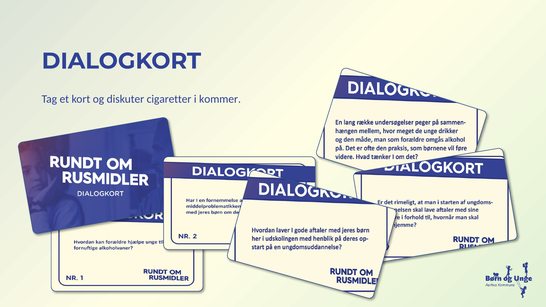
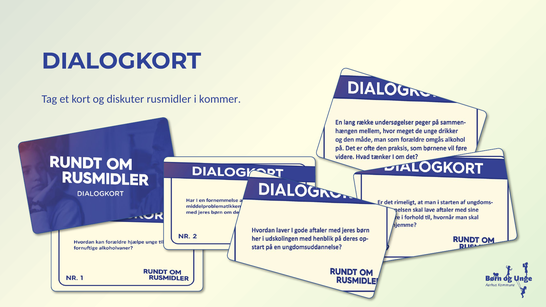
cigaretter: cigaretter -> rusmidler (169, 99)
